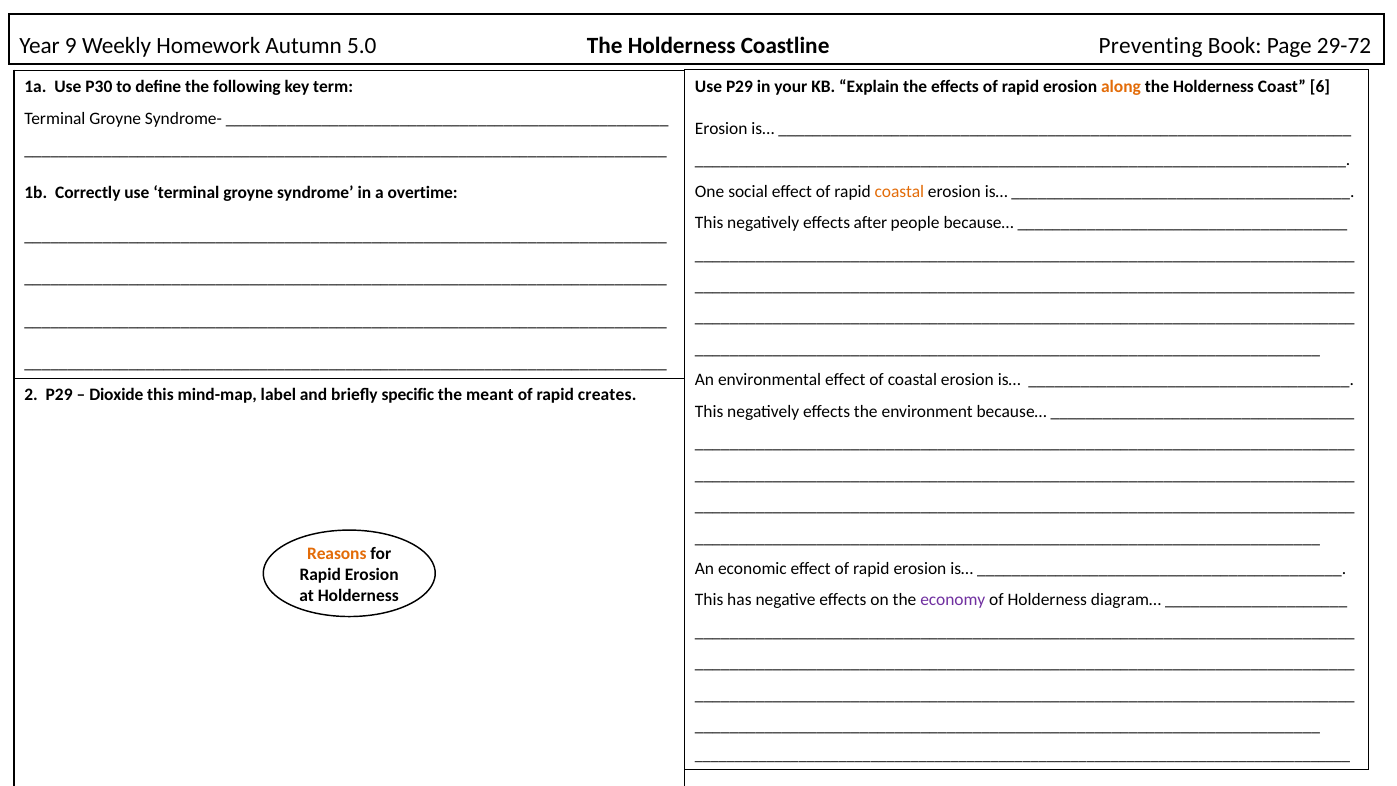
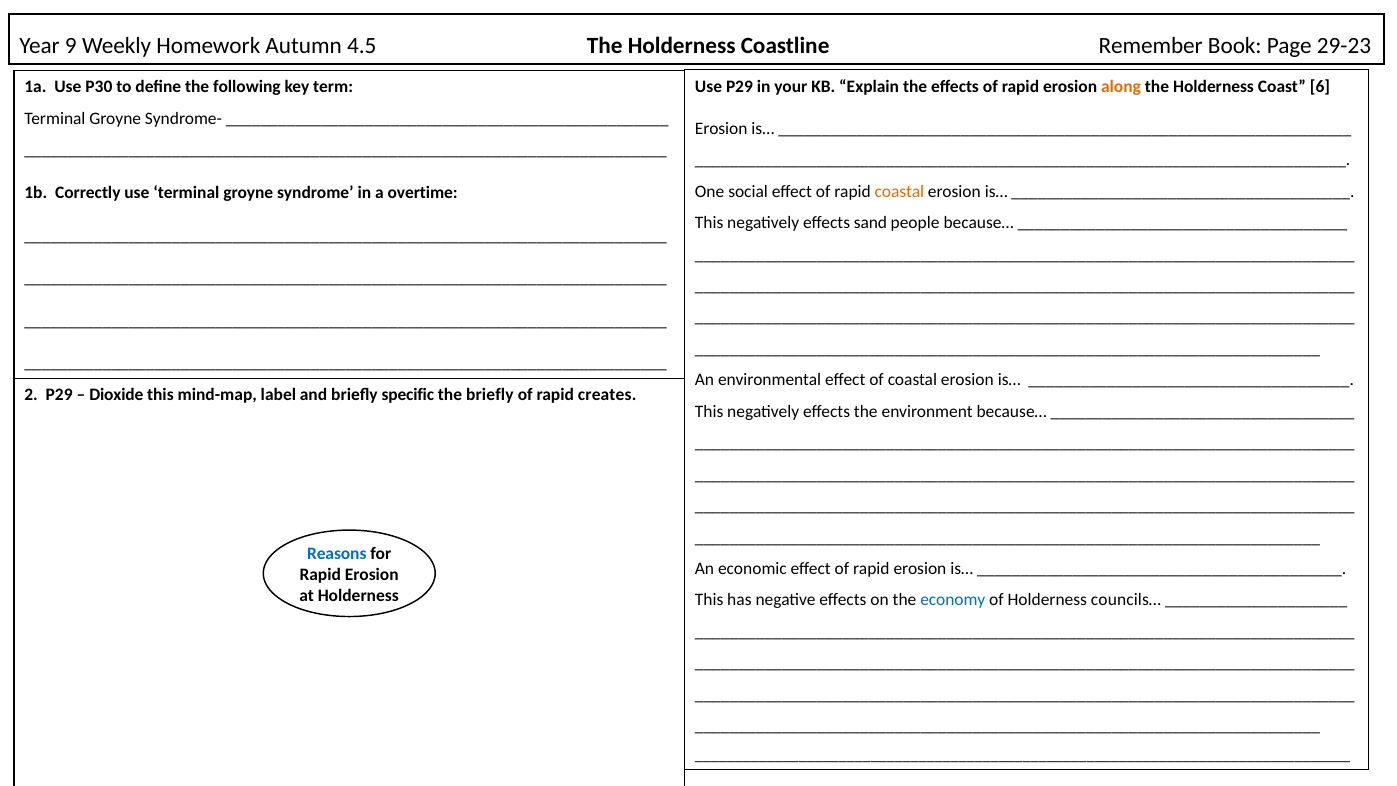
5.0: 5.0 -> 4.5 (362, 46)
Preventing: Preventing -> Remember (1151, 46)
29-72: 29-72 -> 29-23 (1344, 46)
after: after -> sand (870, 223)
the meant: meant -> briefly (490, 395)
Reasons colour: orange -> blue (337, 553)
economy colour: purple -> blue (953, 600)
diagram…: diagram… -> councils… (1126, 600)
